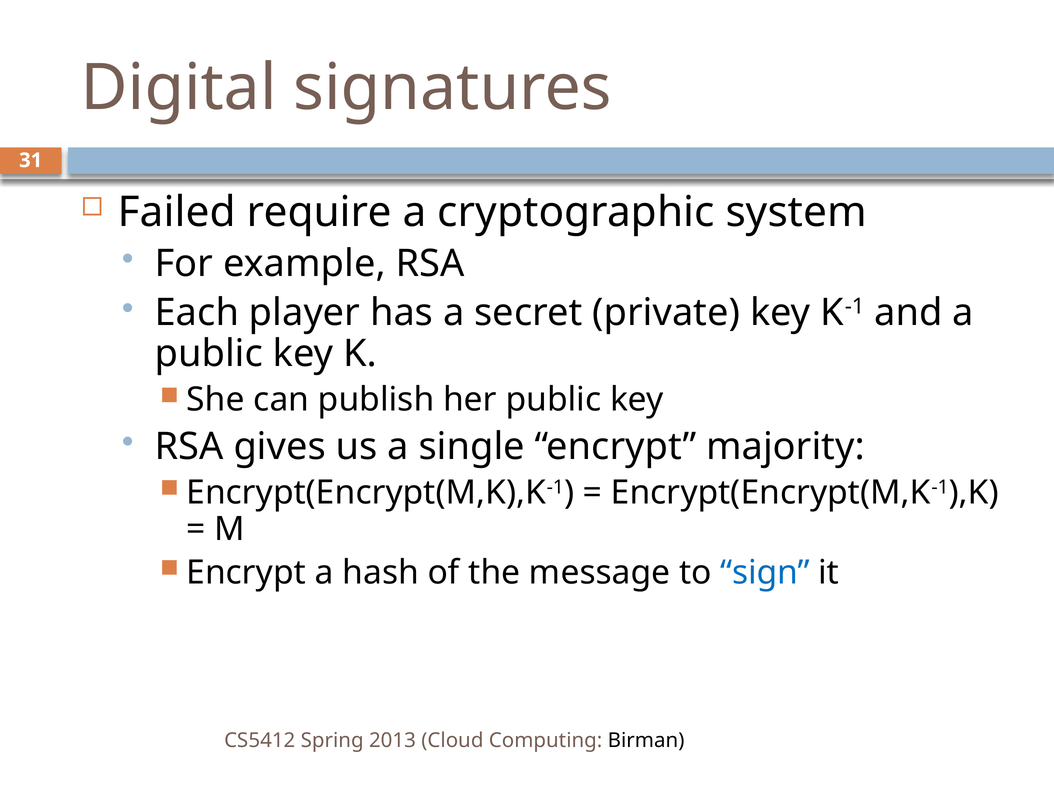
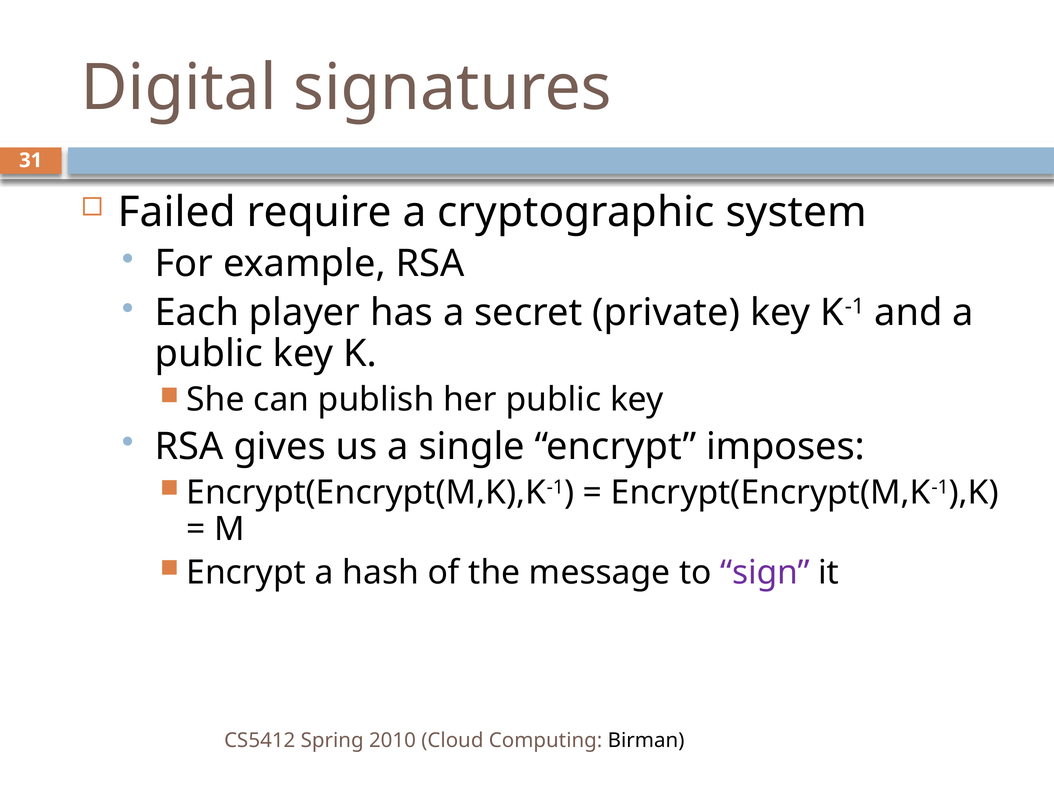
majority: majority -> imposes (786, 447)
sign colour: blue -> purple (765, 573)
2013: 2013 -> 2010 (392, 741)
